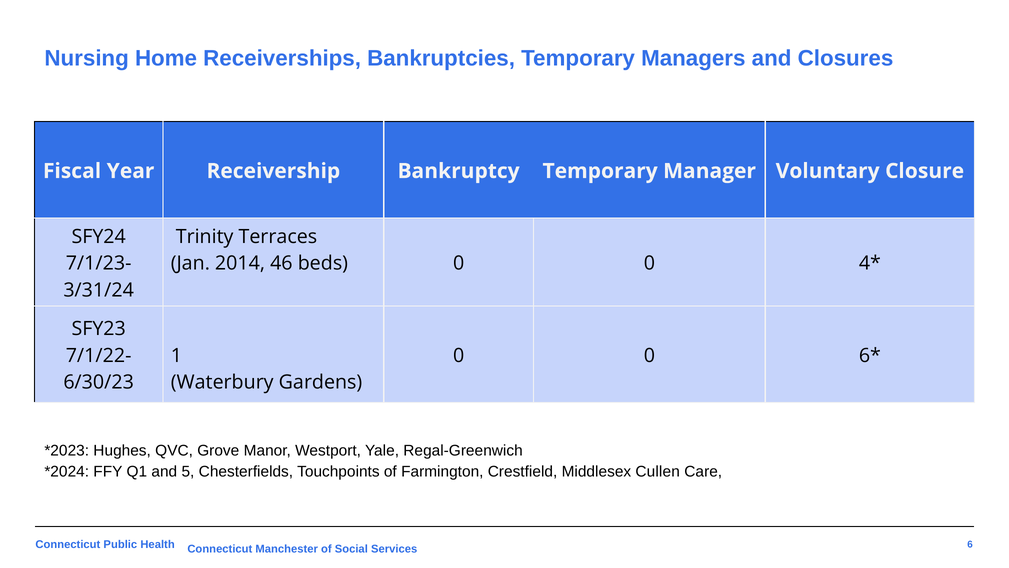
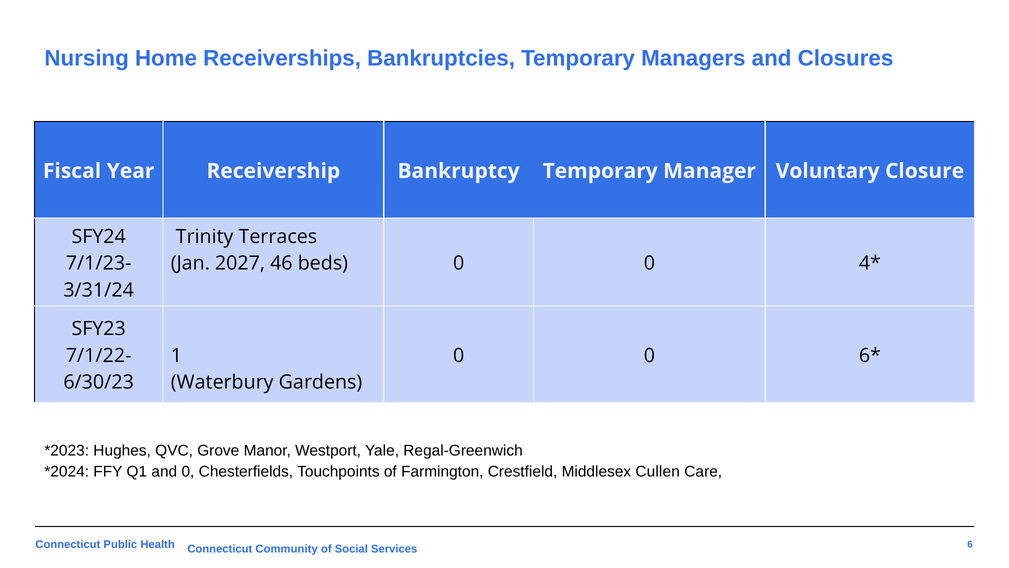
2014: 2014 -> 2027 (240, 263)
and 5: 5 -> 0 (188, 471)
Manchester: Manchester -> Community (287, 549)
